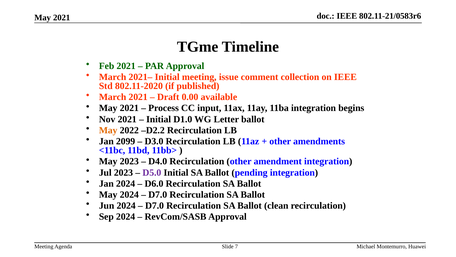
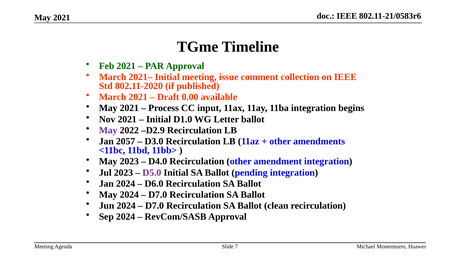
May colour: orange -> purple (108, 130)
D2.2: D2.2 -> D2.9 (153, 130)
2099: 2099 -> 2057 (126, 141)
